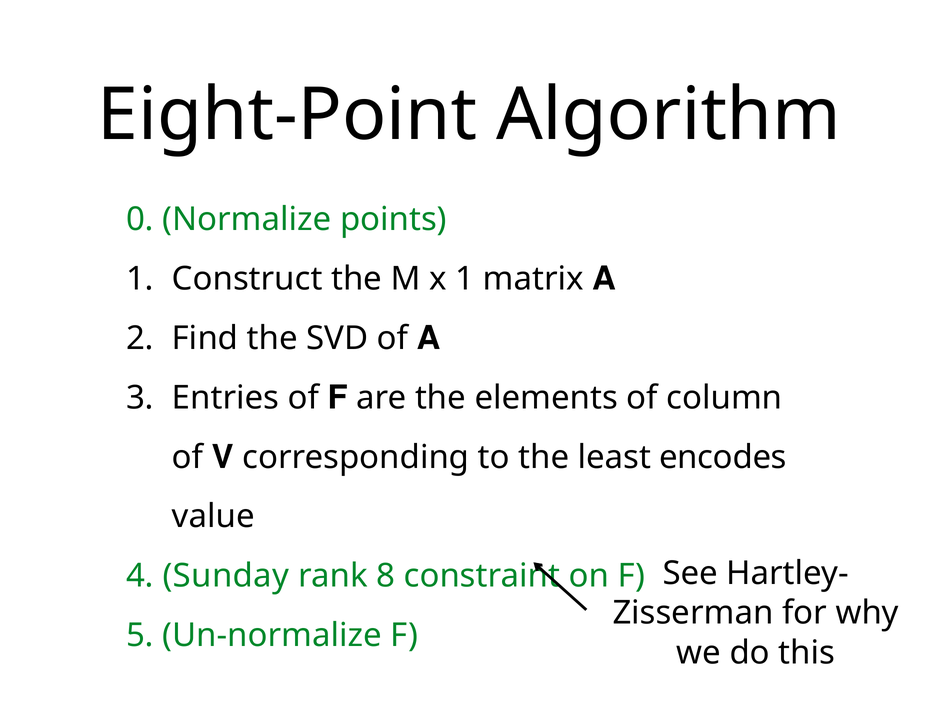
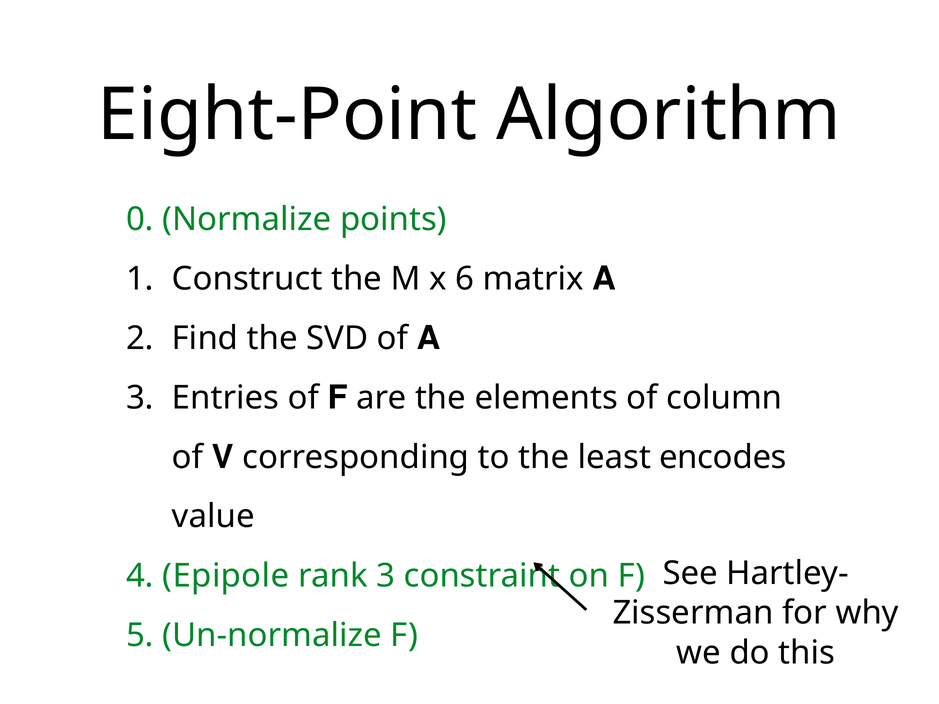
x 1: 1 -> 6 (465, 279)
Sunday: Sunday -> Epipole (226, 576)
rank 8: 8 -> 3 (386, 576)
